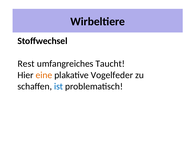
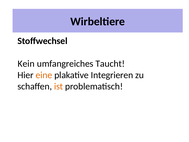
Rest: Rest -> Kein (26, 64)
Vogelfeder: Vogelfeder -> Integrieren (112, 75)
ist colour: blue -> orange (59, 86)
